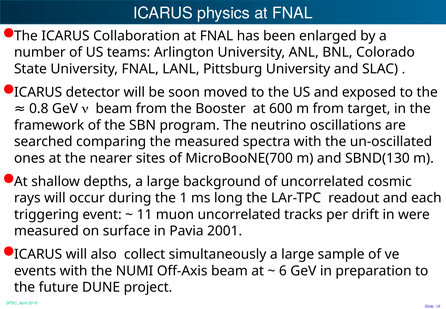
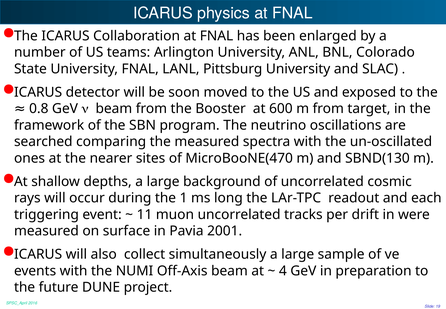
MicroBooNE(700: MicroBooNE(700 -> MicroBooNE(470 (239, 158)
6: 6 -> 4 (283, 271)
